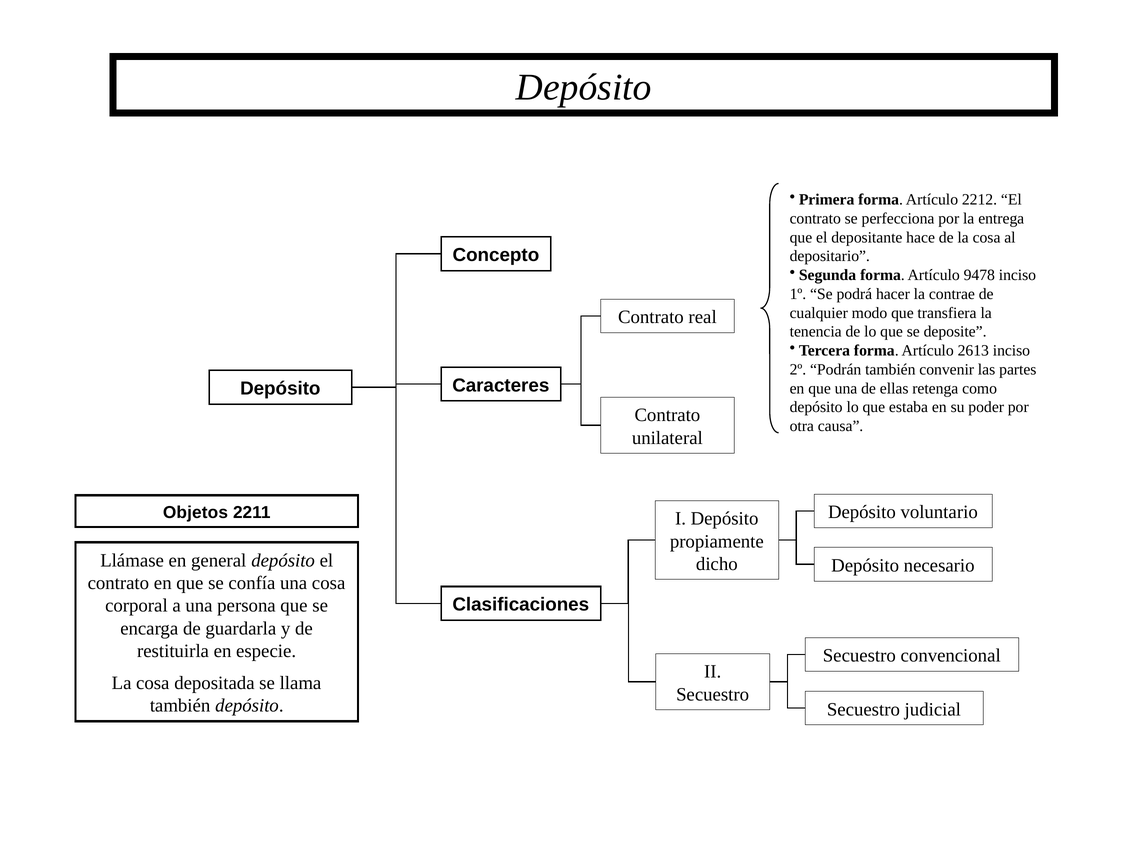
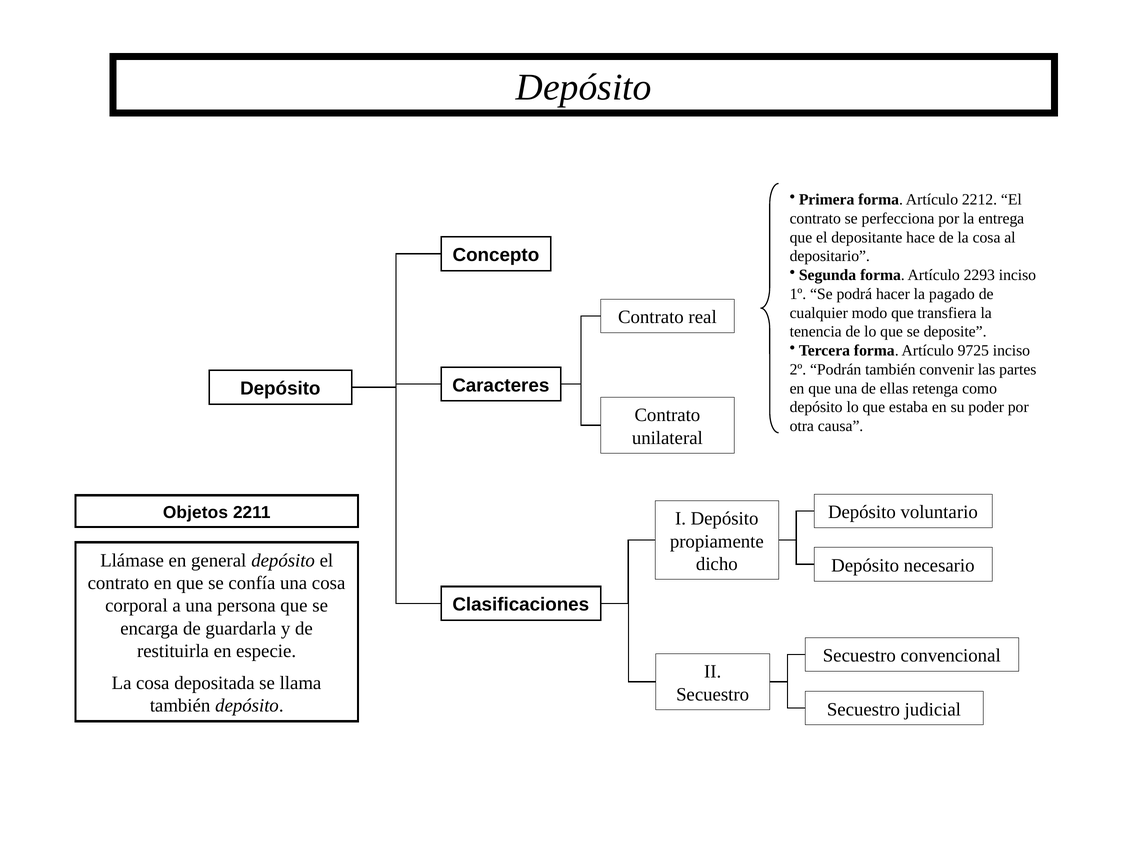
9478: 9478 -> 2293 (979, 275)
contrae: contrae -> pagado (952, 294)
2613: 2613 -> 9725 (973, 350)
